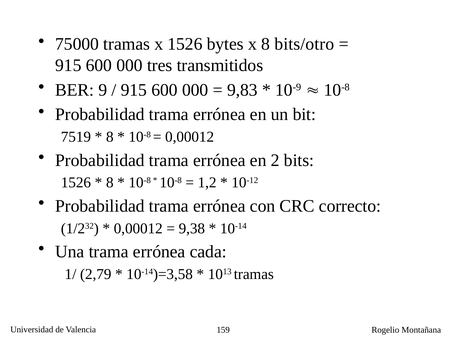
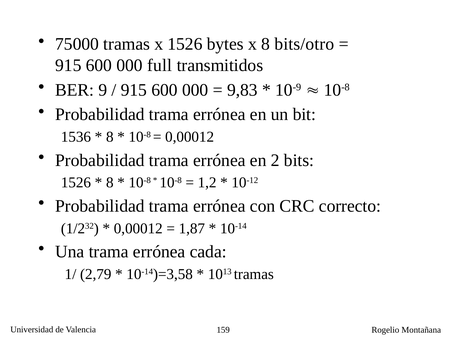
tres: tres -> full (160, 65)
7519: 7519 -> 1536 (76, 137)
9,38: 9,38 -> 1,87 (192, 228)
